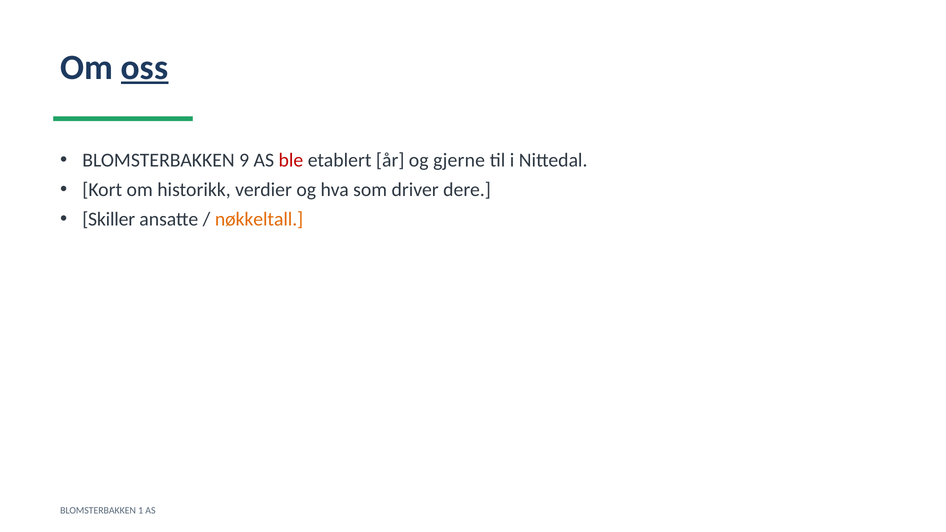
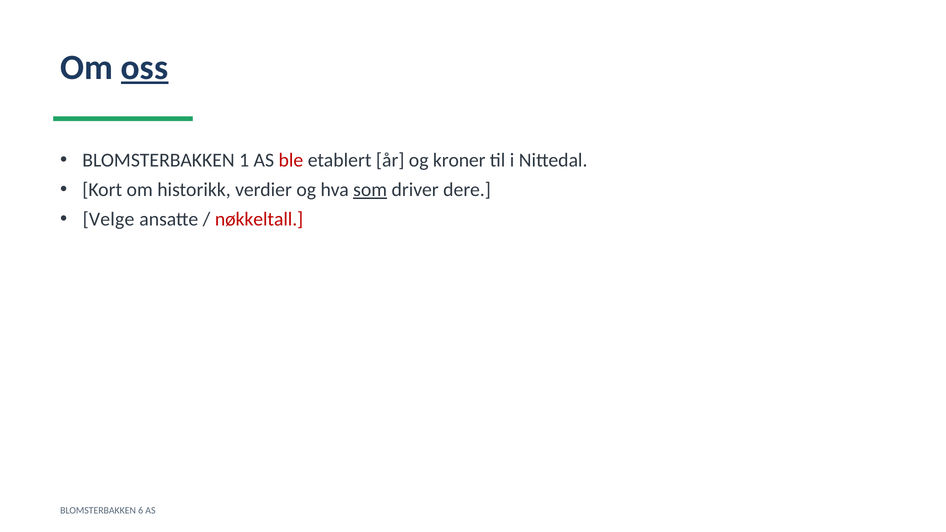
9: 9 -> 1 (244, 160)
gjerne: gjerne -> kroner (459, 160)
som underline: none -> present (370, 190)
Skiller: Skiller -> Velge (109, 219)
nøkkeltall colour: orange -> red (259, 219)
1: 1 -> 6 (141, 511)
